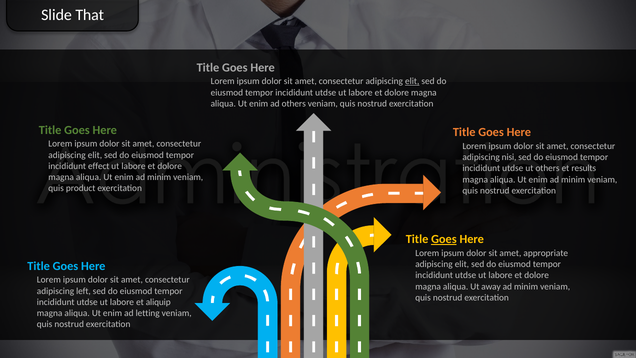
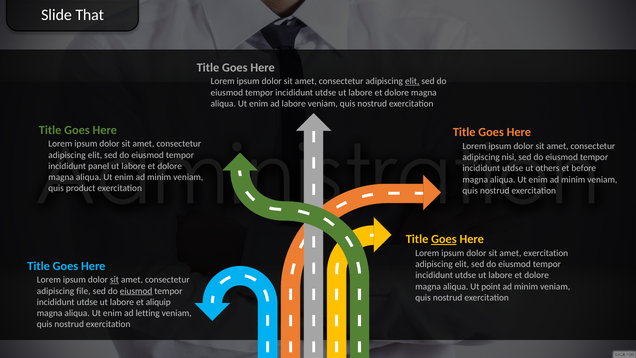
ad others: others -> labore (294, 104)
effect: effect -> panel (99, 166)
results: results -> before (584, 168)
amet appropriate: appropriate -> exercitation (546, 253)
sit underline: none -> present (114, 280)
away: away -> point (491, 286)
left: left -> file (83, 291)
eiusmod underline: none -> present (136, 291)
